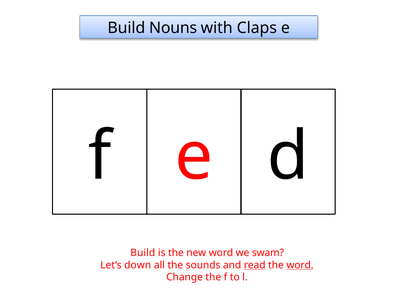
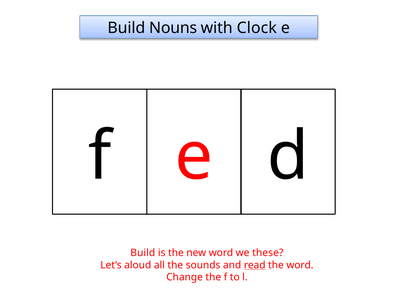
Claps: Claps -> Clock (257, 28)
swam: swam -> these (268, 252)
down: down -> aloud (138, 265)
word underline: present -> none (300, 265)
